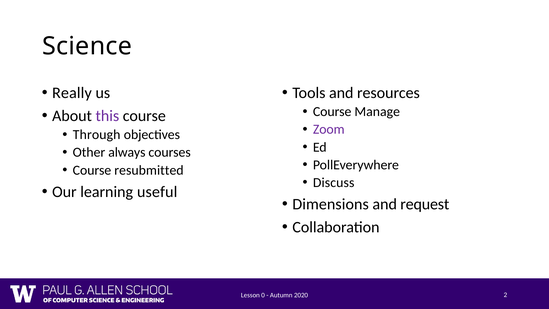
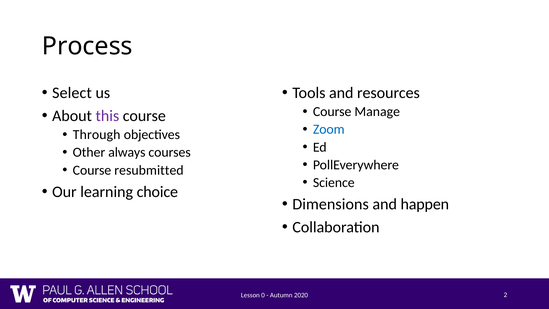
Science: Science -> Process (87, 46)
Really: Really -> Select (72, 93)
Zoom colour: purple -> blue (329, 129)
Discuss: Discuss -> Science (334, 182)
useful: useful -> choice (157, 192)
request: request -> happen (425, 204)
